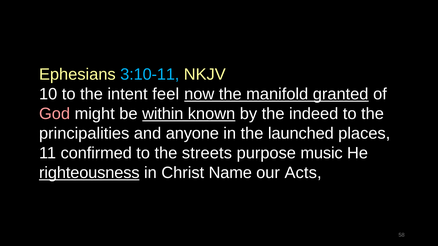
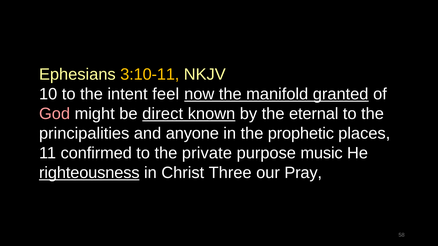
3:10-11 colour: light blue -> yellow (150, 74)
within: within -> direct (163, 114)
indeed: indeed -> eternal (314, 114)
launched: launched -> prophetic (301, 134)
streets: streets -> private (207, 153)
Name: Name -> Three (230, 173)
Acts: Acts -> Pray (303, 173)
